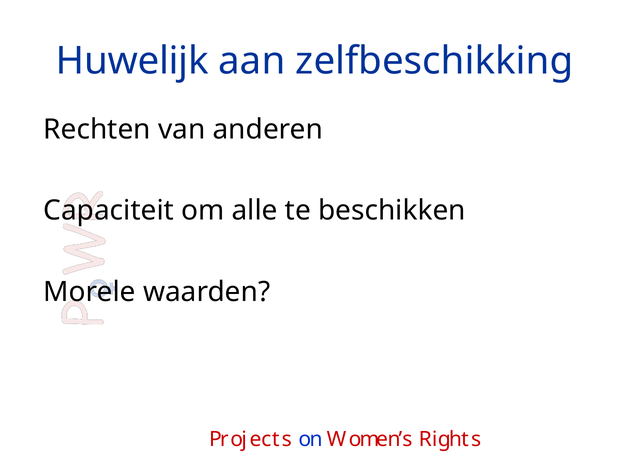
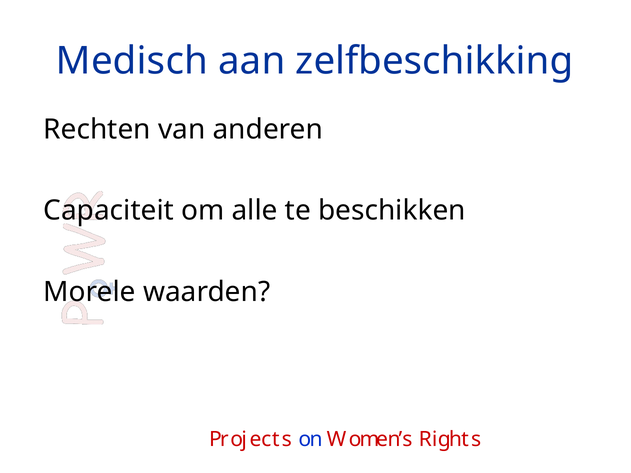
Huwelijk: Huwelijk -> Medisch (132, 61)
